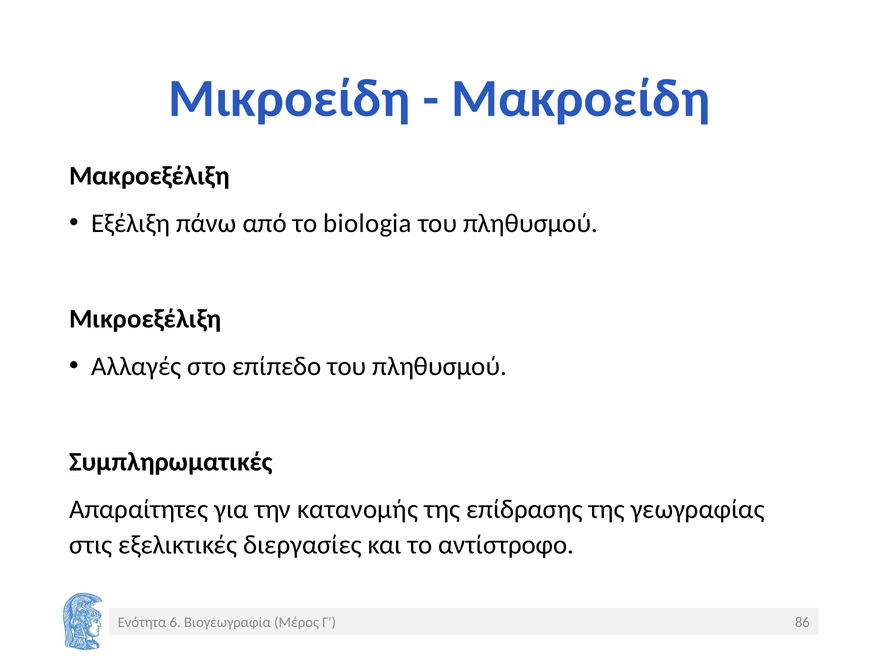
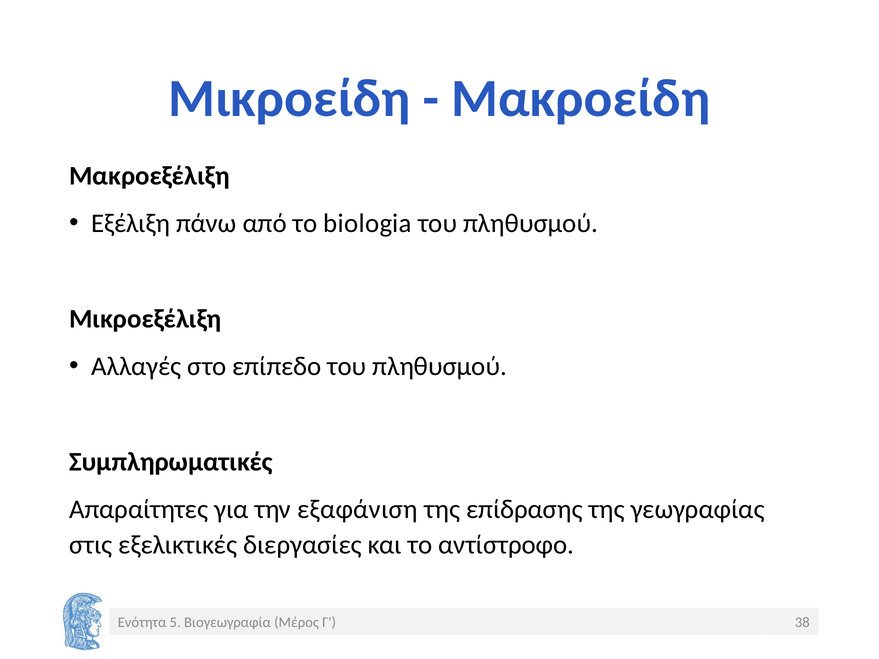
κατανομής: κατανομής -> εξαφάνιση (357, 510)
6: 6 -> 5 (175, 622)
86: 86 -> 38 (802, 622)
